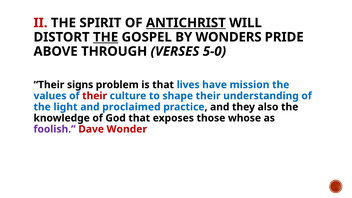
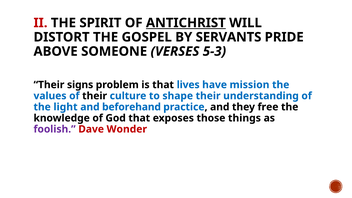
THE underline: present -> none (106, 37)
WONDERS: WONDERS -> SERVANTS (229, 37)
THROUGH: THROUGH -> SOMEONE (114, 51)
5-0: 5-0 -> 5-3 (214, 51)
their colour: red -> black (95, 96)
proclaimed: proclaimed -> beforehand (131, 107)
also: also -> free (268, 107)
whose: whose -> things (244, 118)
